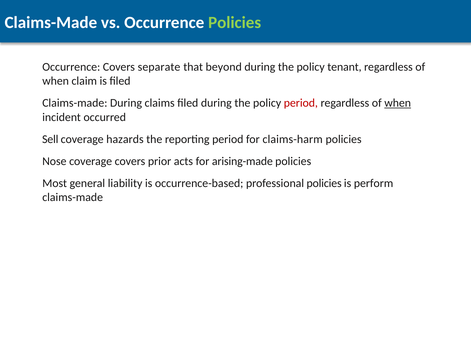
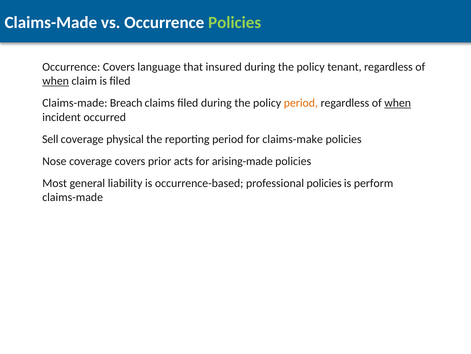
separate: separate -> language (159, 67)
beyond: beyond -> insured (224, 67)
when underline: none -> present (56, 81)
Claims-made During: During -> Breach (126, 103)
period colour: red -> orange (301, 103)
hazards: hazards -> physical (125, 139)
claims-harm: claims-harm -> claims-make (293, 139)
